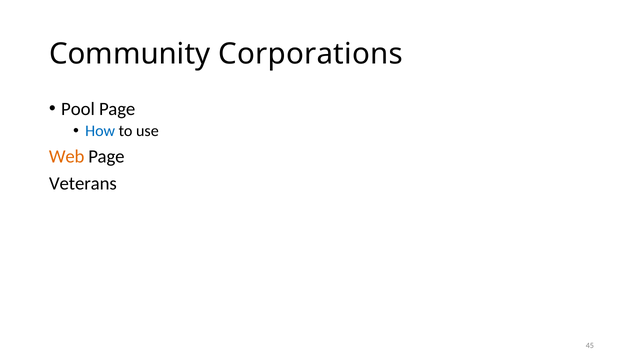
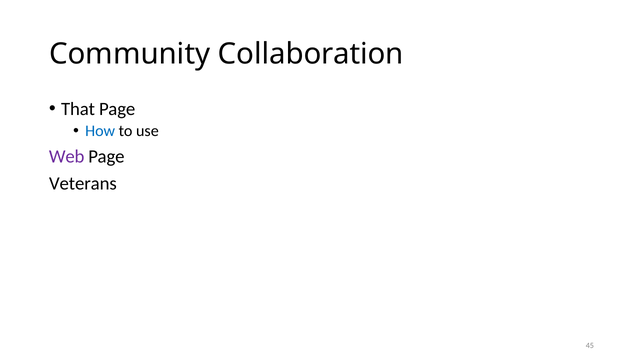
Corporations: Corporations -> Collaboration (311, 54)
Pool: Pool -> That (78, 109)
Web colour: orange -> purple (67, 156)
